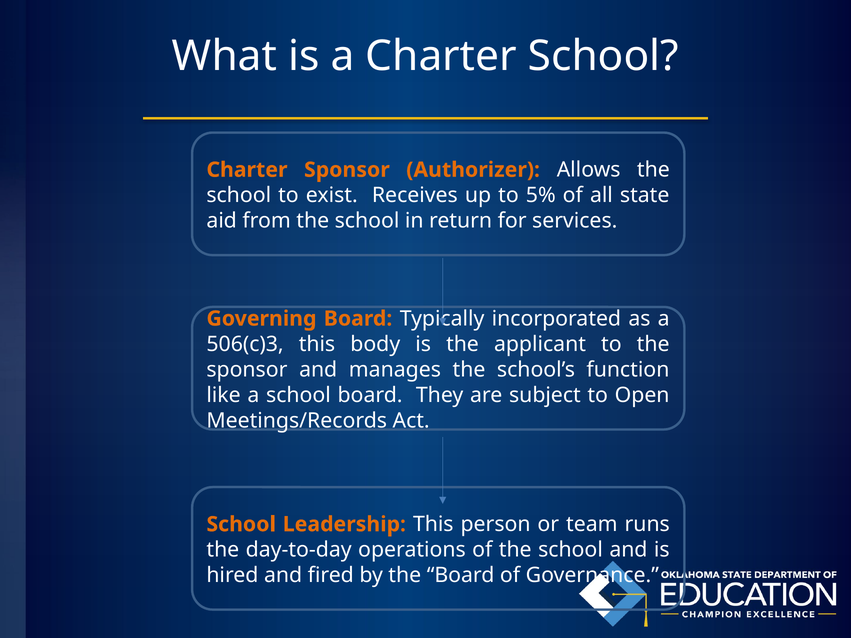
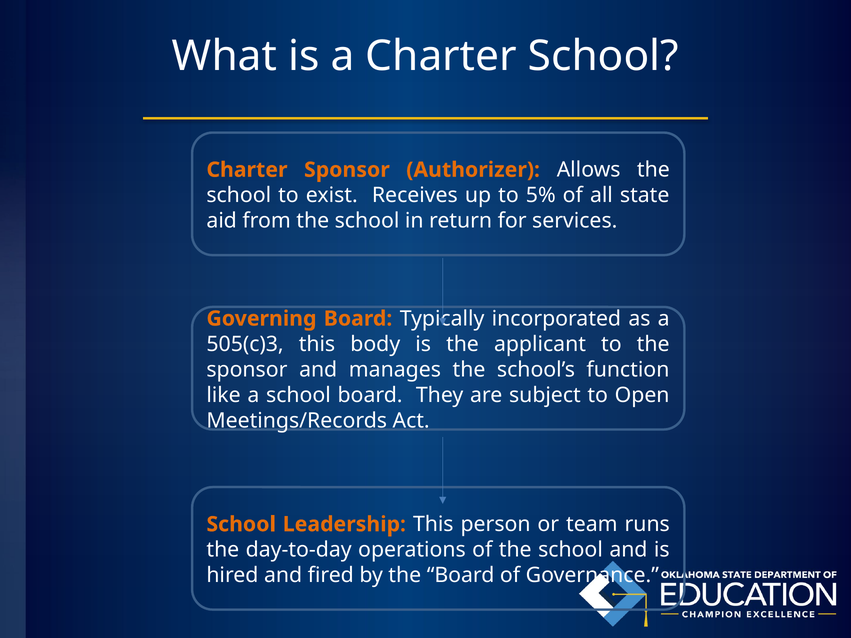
506(c)3: 506(c)3 -> 505(c)3 (245, 344)
